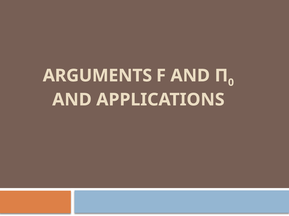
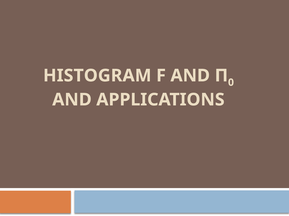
ARGUMENTS: ARGUMENTS -> HISTOGRAM (97, 76)
